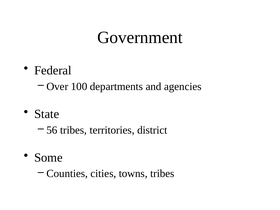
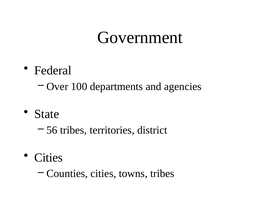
Some: Some -> Cities (48, 158)
